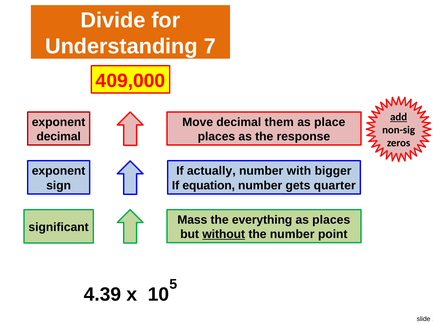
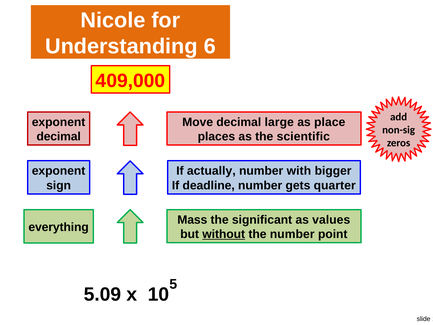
Divide: Divide -> Nicole (113, 20)
7: 7 -> 6 (210, 46)
add underline: present -> none (399, 117)
them: them -> large (279, 122)
response: response -> scientific (303, 136)
equation: equation -> deadline (209, 185)
everything: everything -> significant (262, 220)
as places: places -> values (331, 220)
significant: significant -> everything (59, 227)
4.39: 4.39 -> 5.09 (102, 294)
